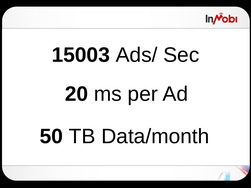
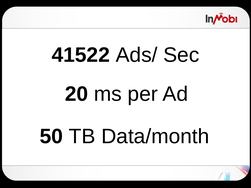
15003: 15003 -> 41522 (81, 55)
